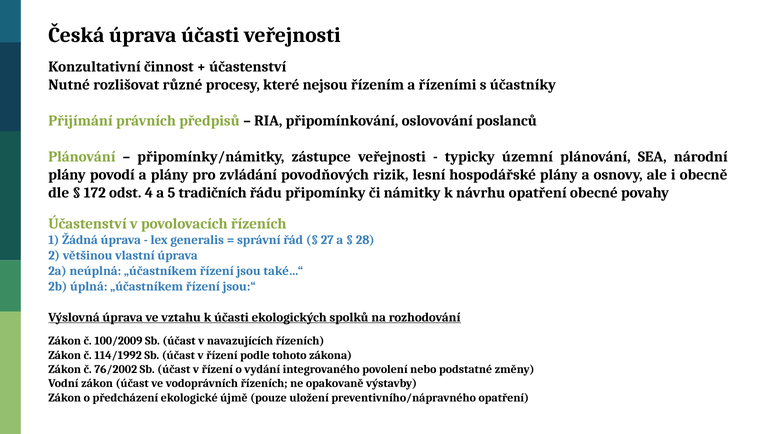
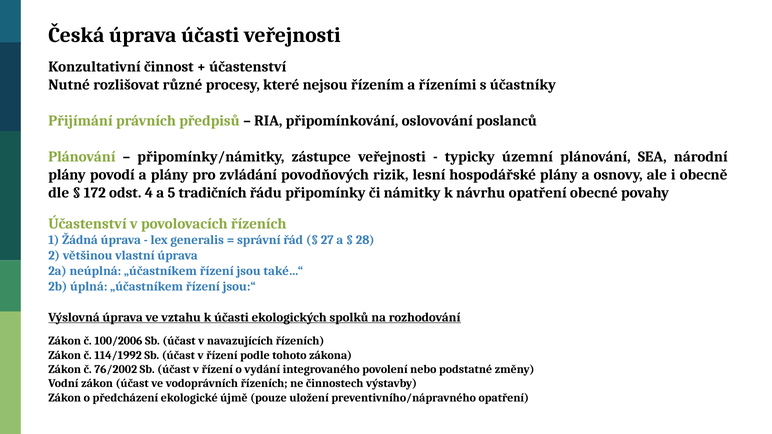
100/2009: 100/2009 -> 100/2006 (118, 341)
opakovaně: opakovaně -> činnostech (335, 384)
